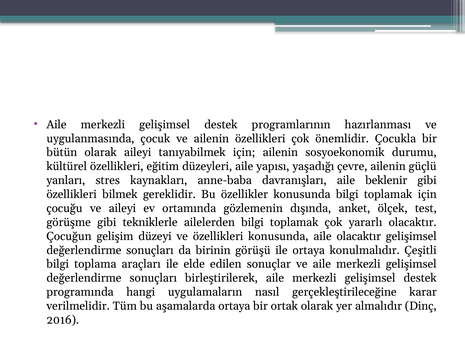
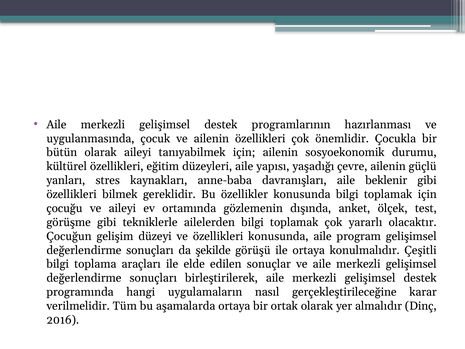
aile olacaktır: olacaktır -> program (359, 236)
birinin: birinin -> şekilde (213, 250)
